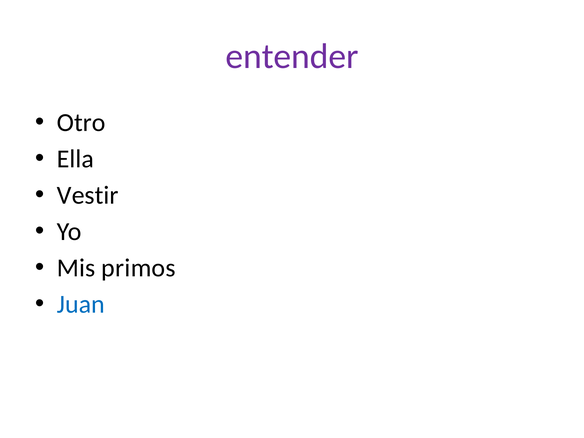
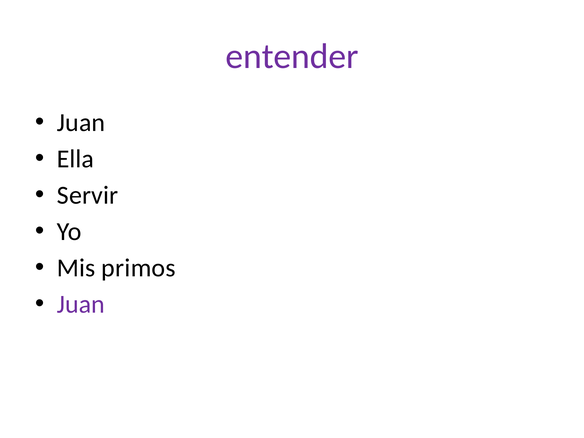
Otro: Otro -> Juan (81, 123)
Vestir: Vestir -> Servir (88, 195)
Juan colour: blue -> purple (81, 304)
